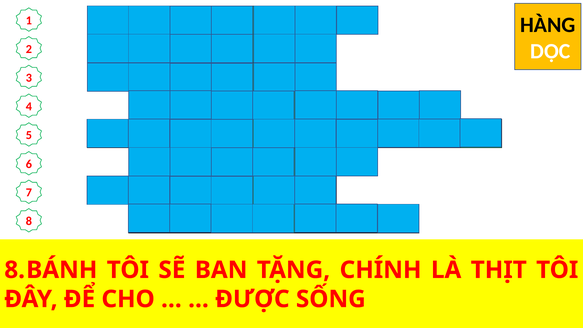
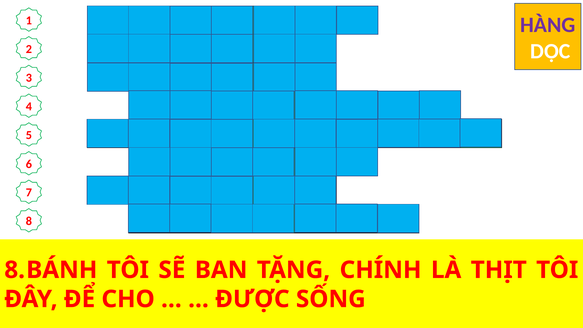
HÀNG colour: black -> purple (548, 25)
